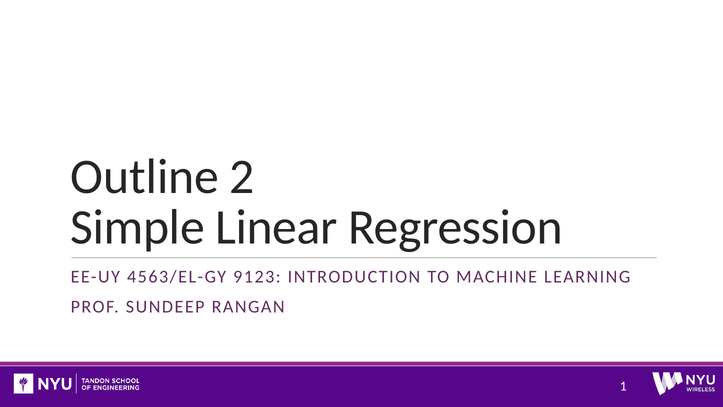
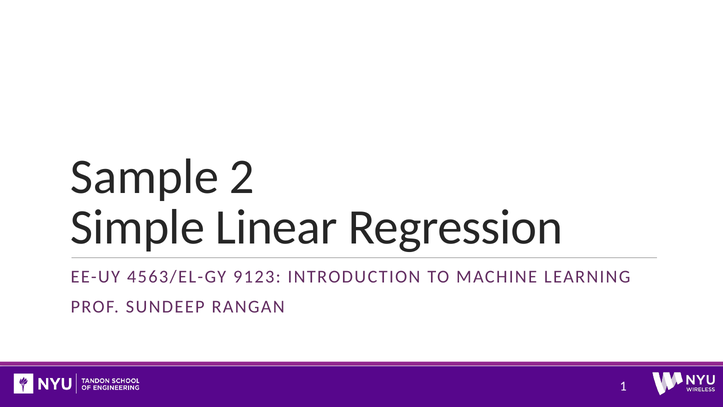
Outline: Outline -> Sample (145, 177)
